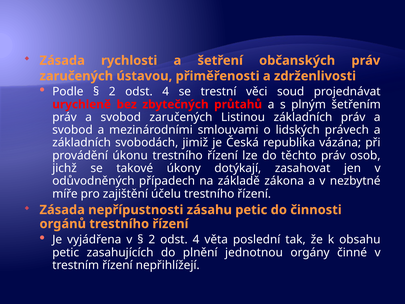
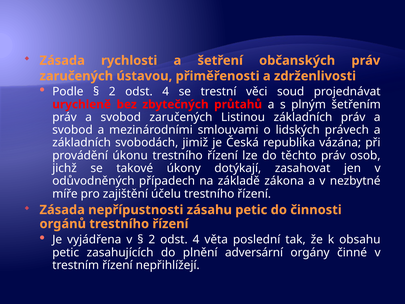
jednotnou: jednotnou -> adversární (254, 252)
